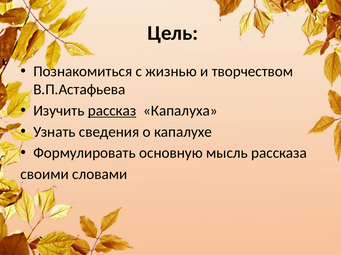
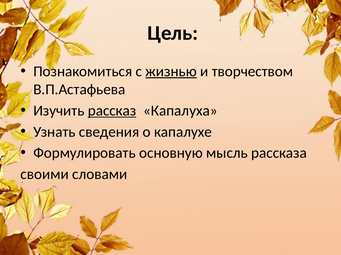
жизнью underline: none -> present (171, 72)
